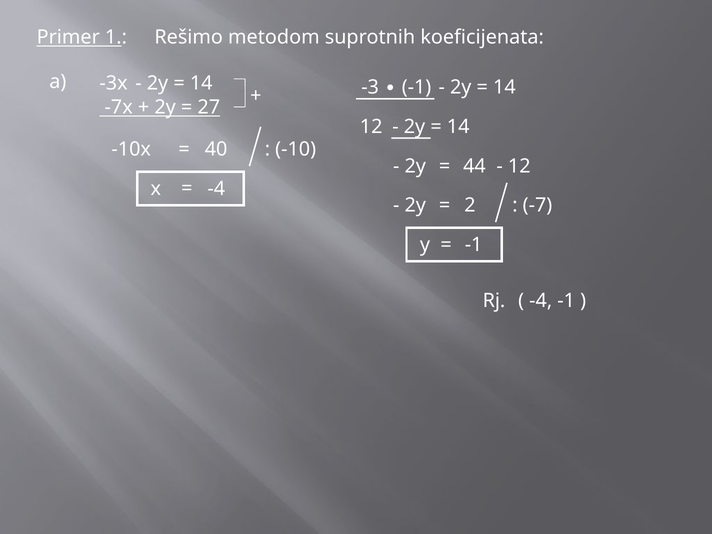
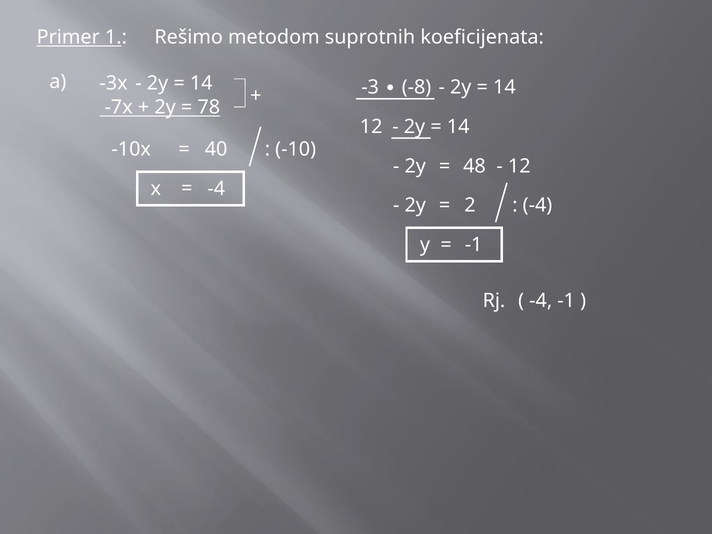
-3 -1: -1 -> -8 (417, 87)
27: 27 -> 78 (209, 107)
44: 44 -> 48 (475, 166)
-7: -7 -> -4 (538, 205)
